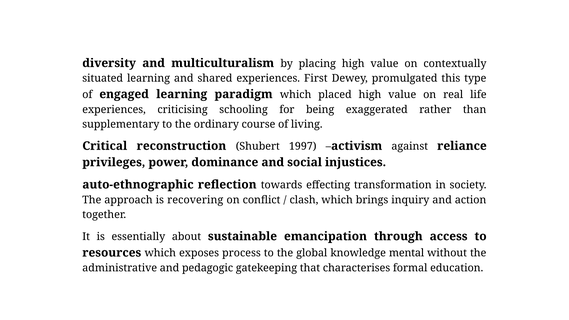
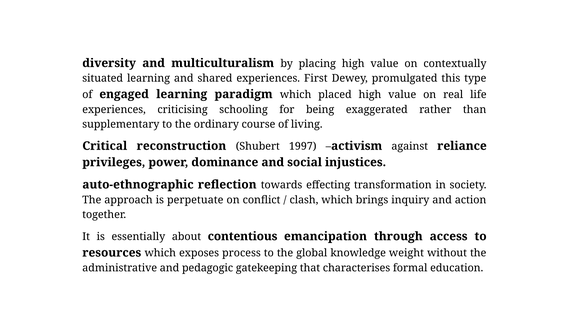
recovering: recovering -> perpetuate (195, 200)
sustainable: sustainable -> contentious (243, 236)
mental: mental -> weight (406, 253)
